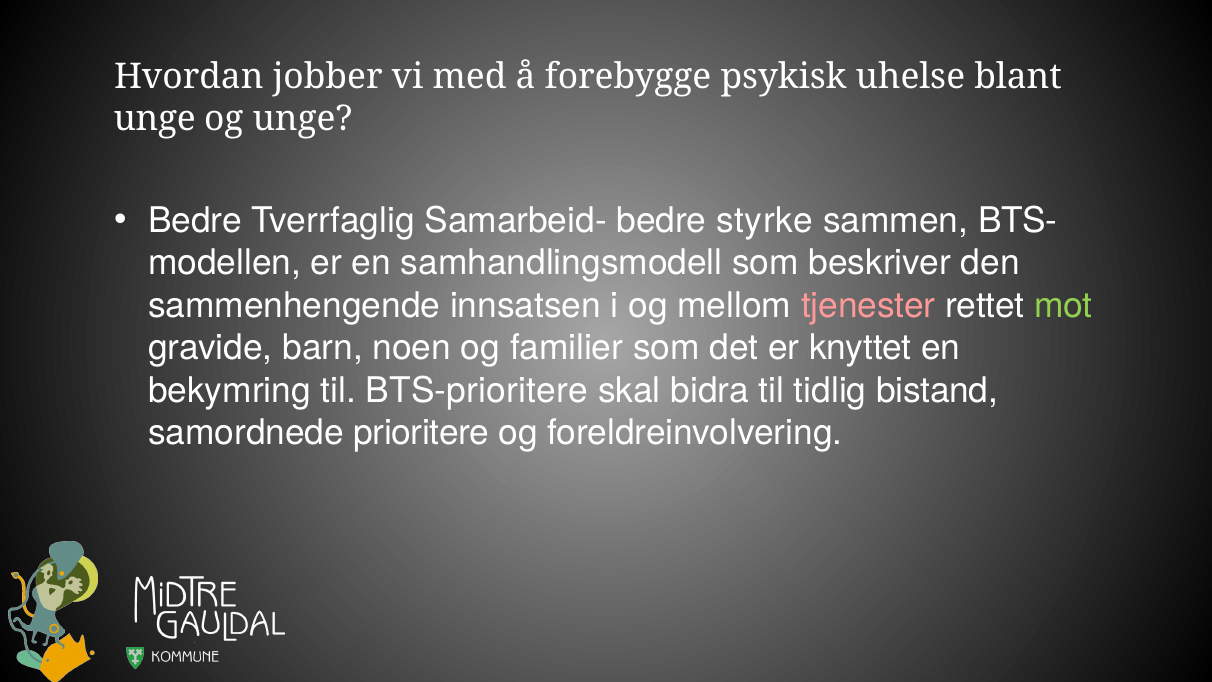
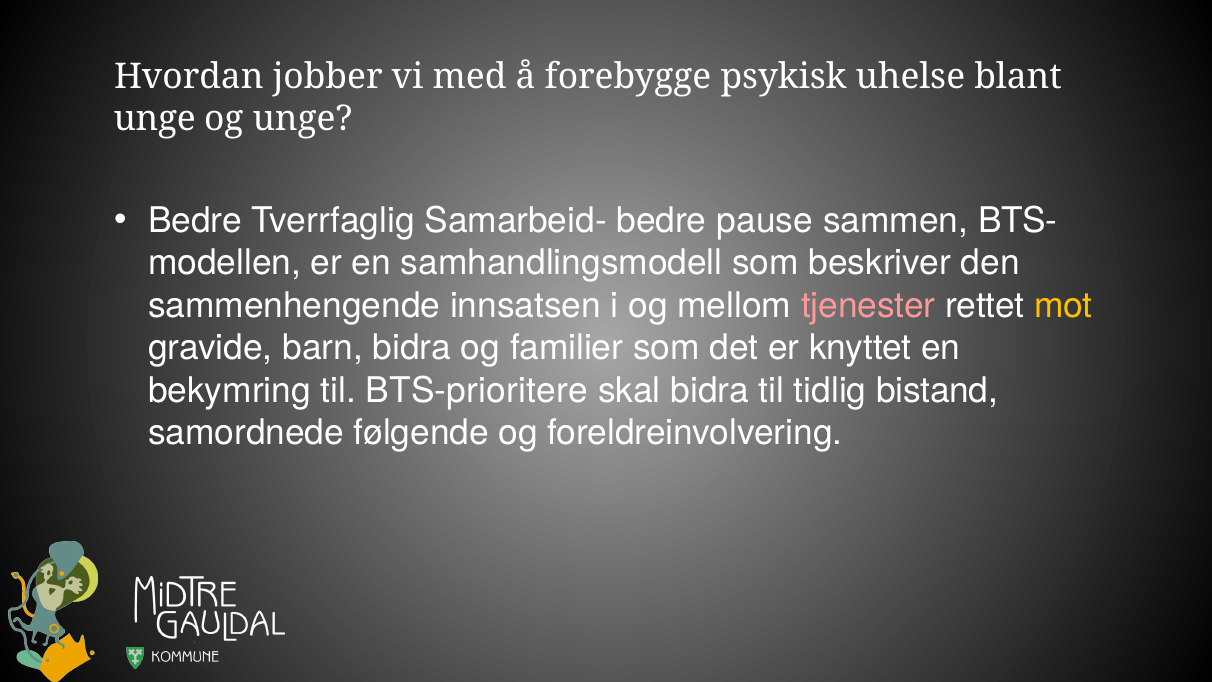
styrke: styrke -> pause (765, 221)
mot colour: light green -> yellow (1063, 306)
barn noen: noen -> bidra (412, 348)
prioritere: prioritere -> følgende (421, 433)
